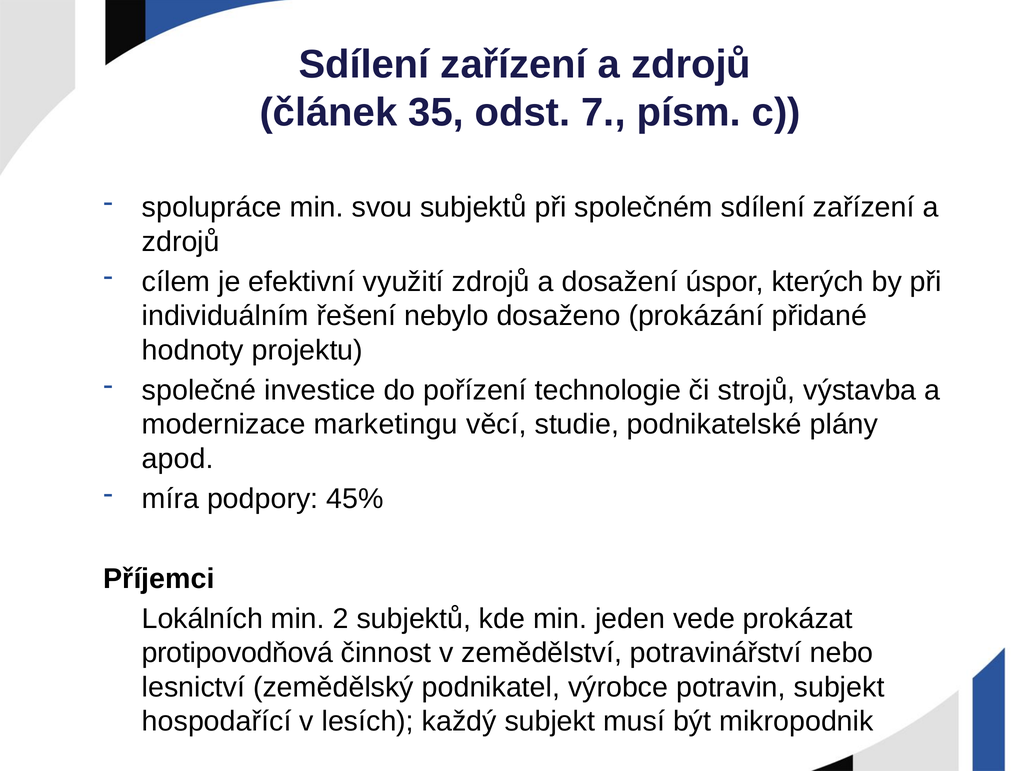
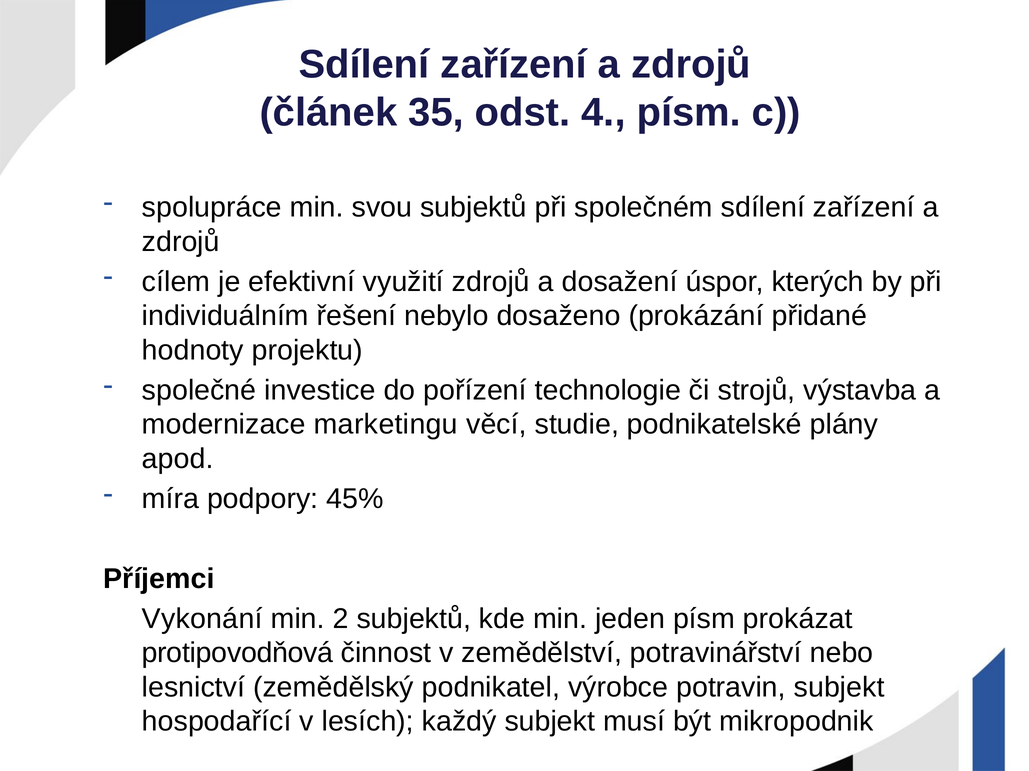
7: 7 -> 4 (603, 113)
Lokálních: Lokálních -> Vykonání (202, 619)
jeden vede: vede -> písm (704, 619)
